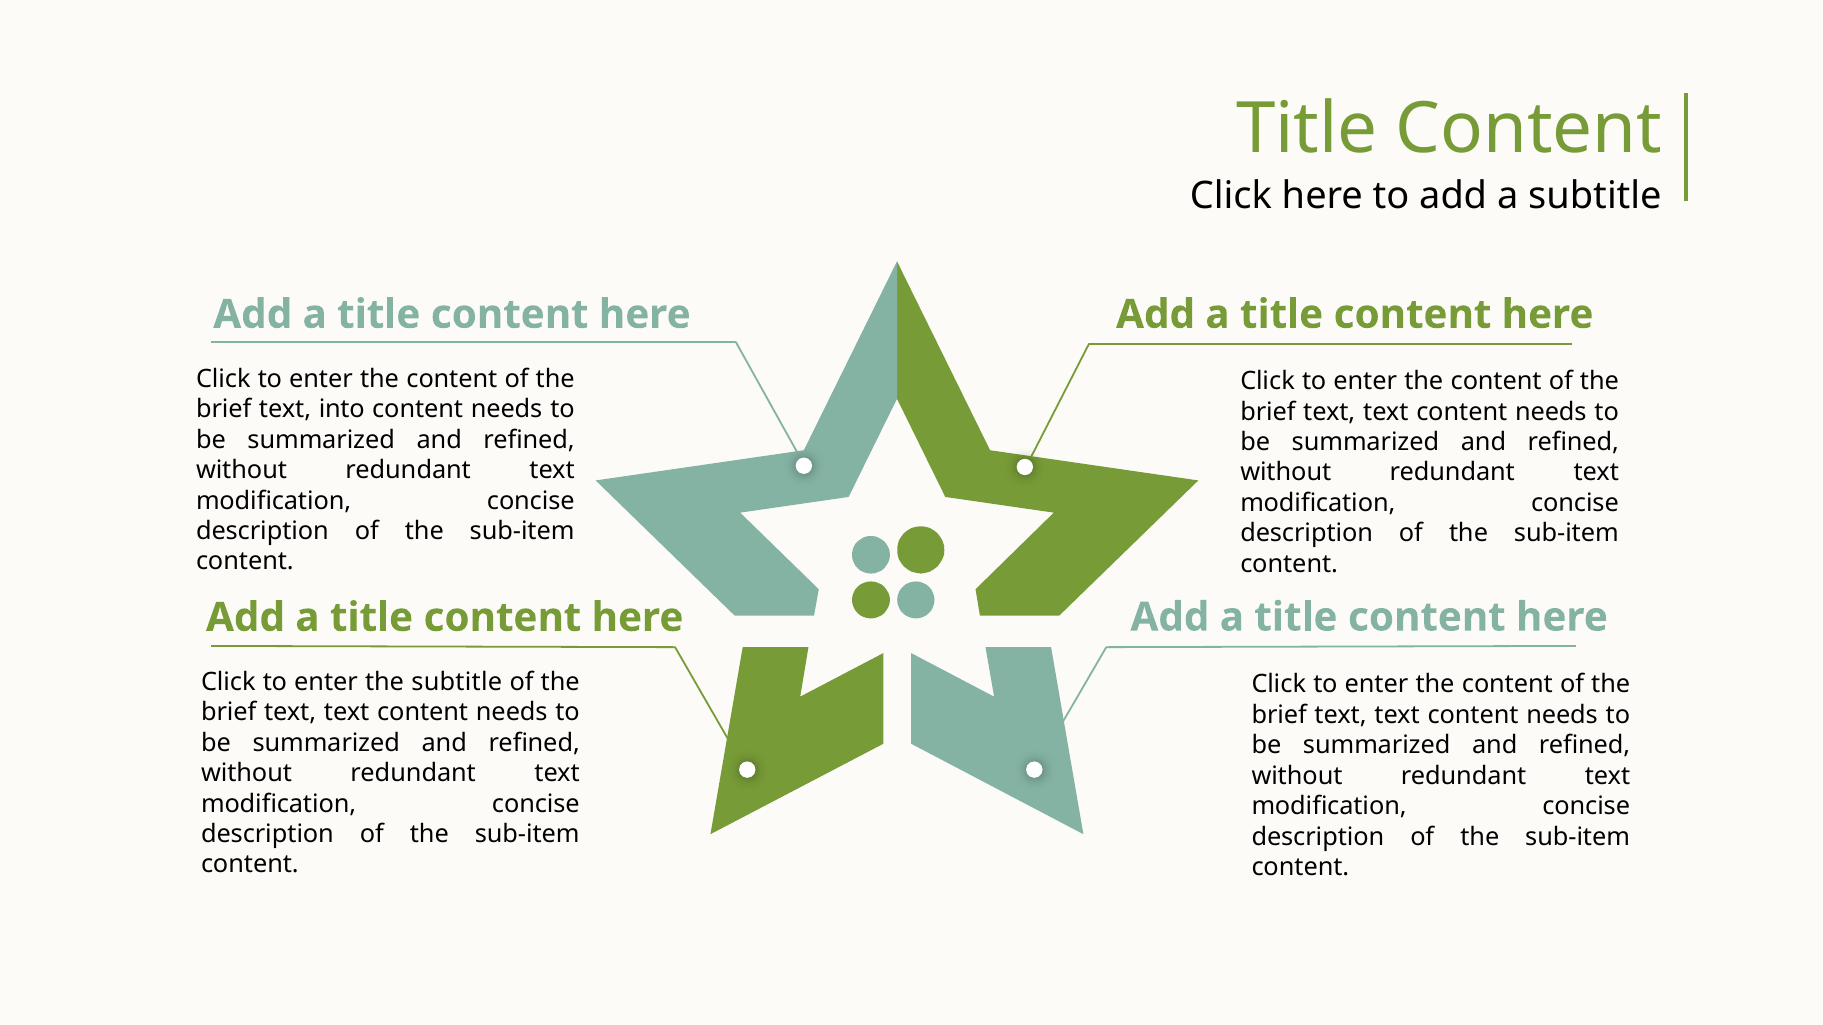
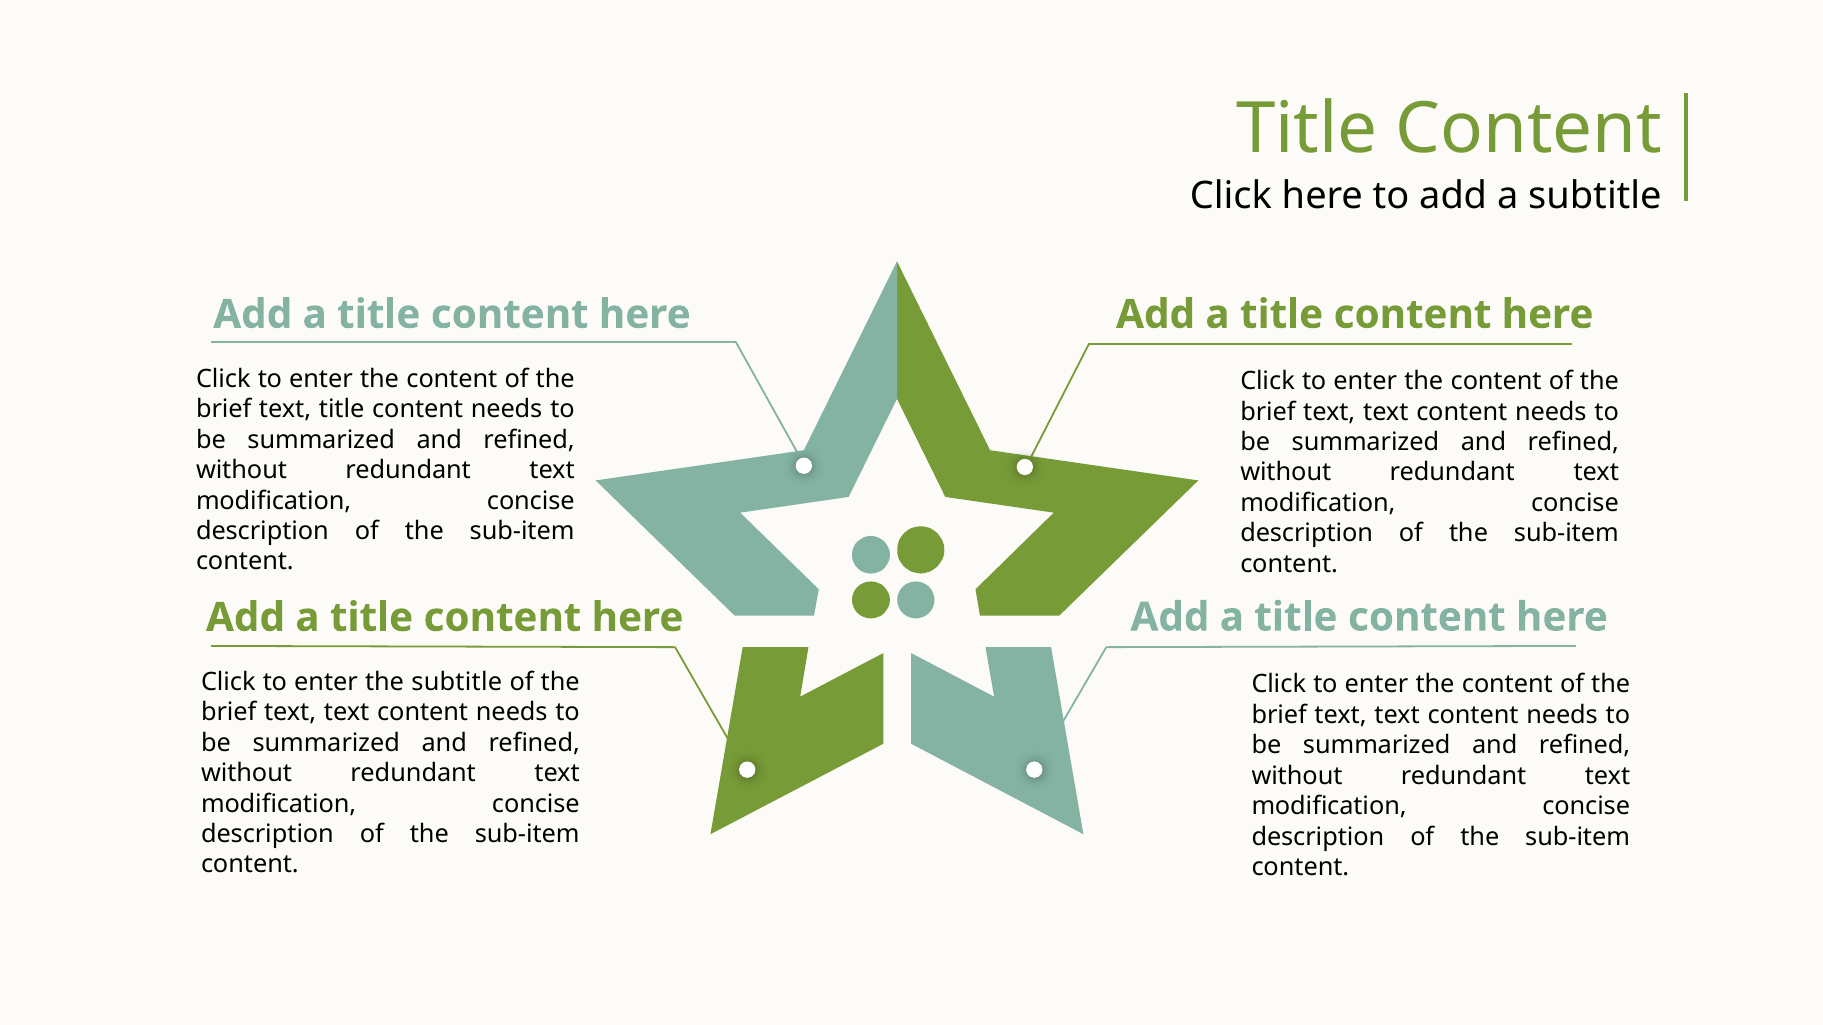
text into: into -> title (342, 410)
